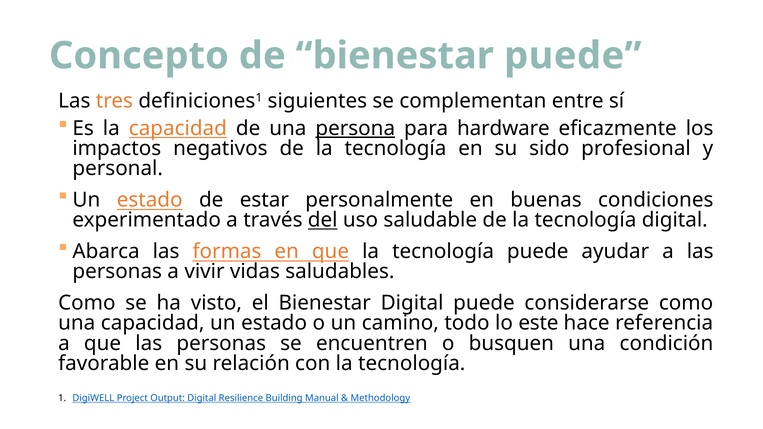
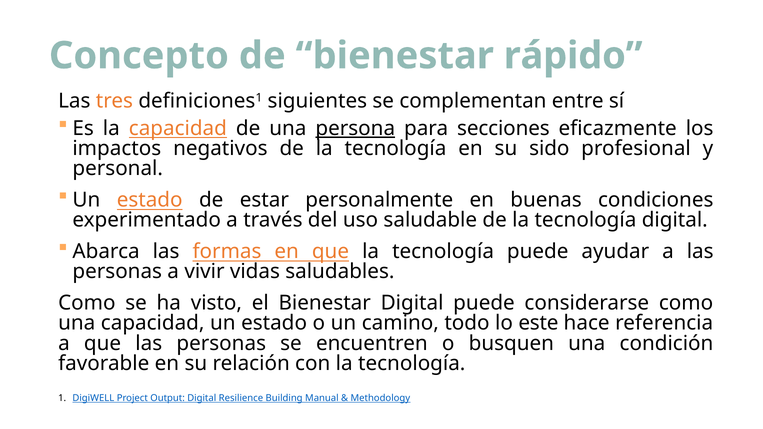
bienestar puede: puede -> rápido (573, 56)
hardware: hardware -> secciones (503, 128)
del underline: present -> none (323, 220)
